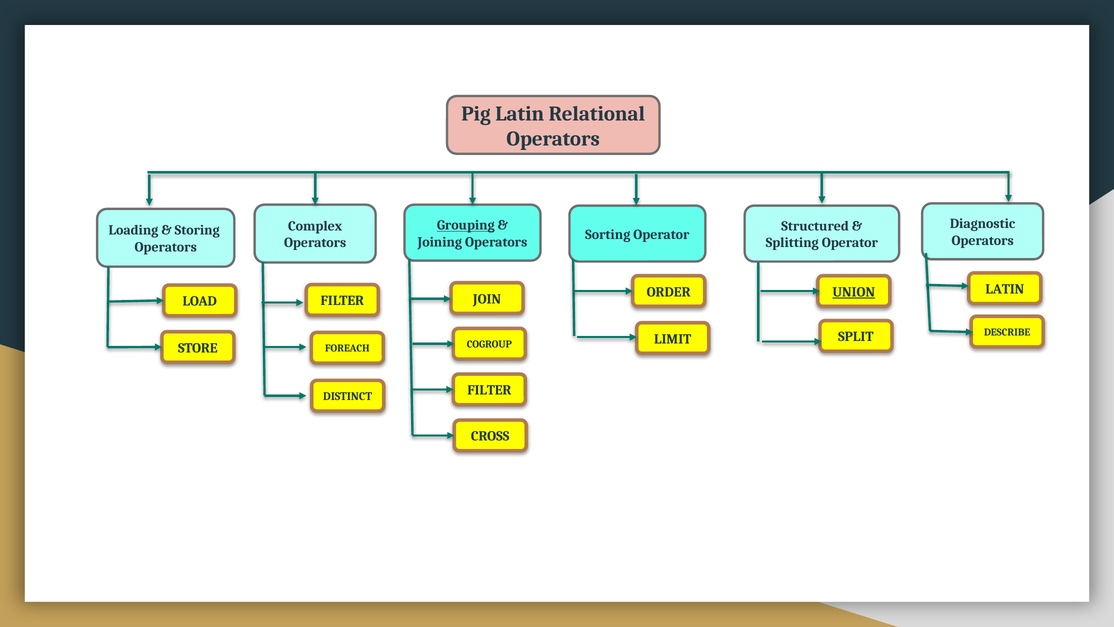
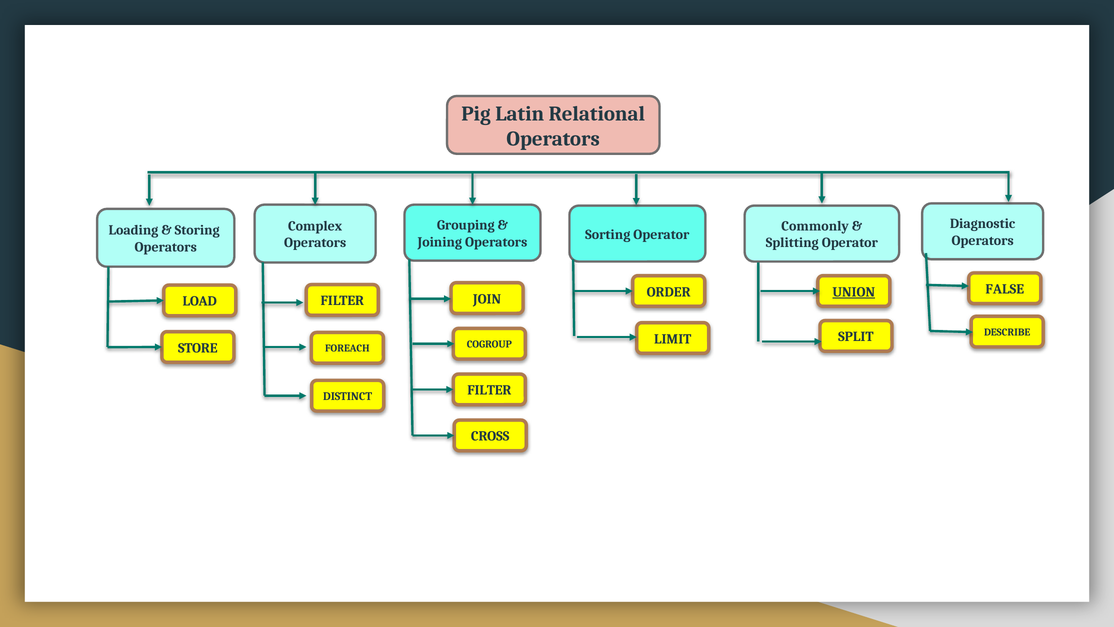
Grouping underline: present -> none (466, 225)
Structured: Structured -> Commonly (815, 226)
LATIN: LATIN -> FALSE (1005, 289)
